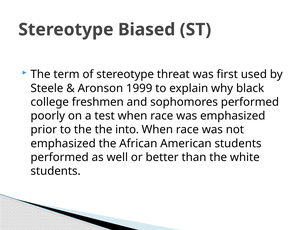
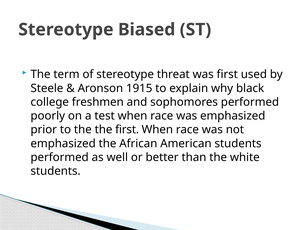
1999: 1999 -> 1915 (139, 88)
the into: into -> first (127, 129)
